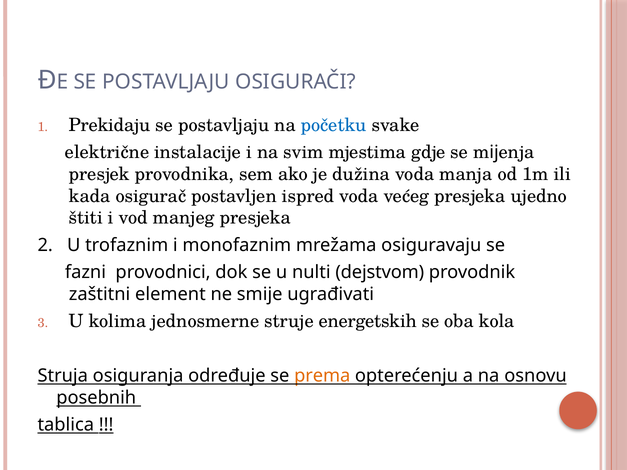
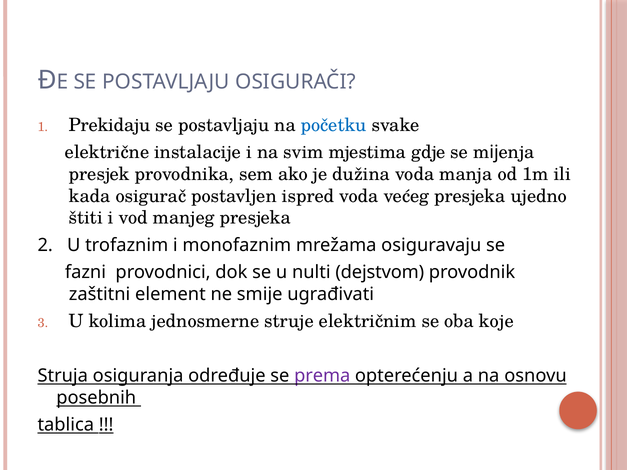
energetskih: energetskih -> električnim (368, 322)
kola: kola -> koje (497, 322)
prema colour: orange -> purple (322, 376)
